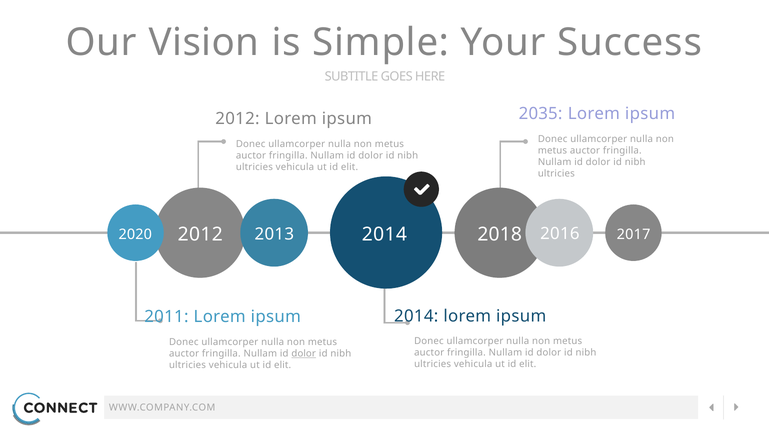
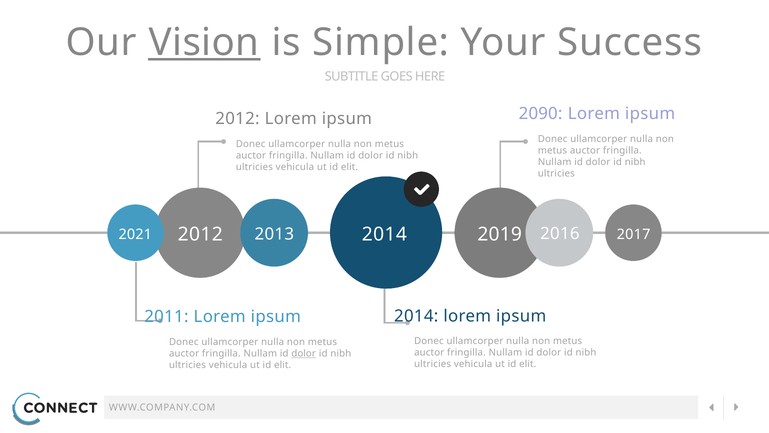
Vision underline: none -> present (204, 43)
2035: 2035 -> 2090 (541, 114)
2020: 2020 -> 2021 (135, 234)
2018: 2018 -> 2019 (500, 234)
